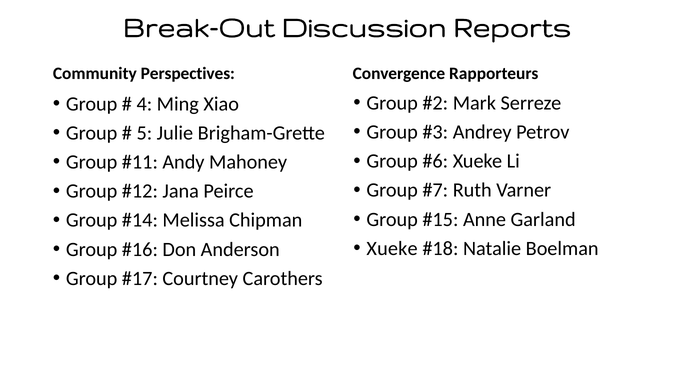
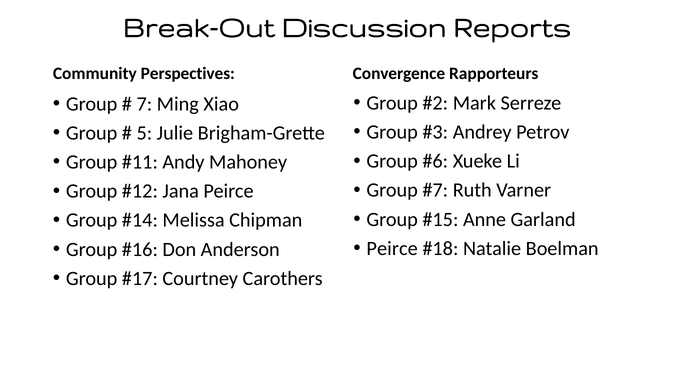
4: 4 -> 7 (144, 104)
Xueke: Xueke -> Peirce (392, 248)
